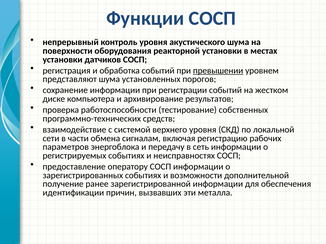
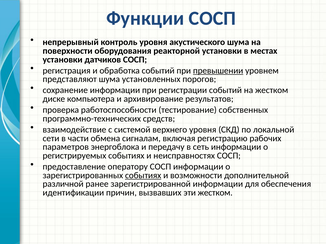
событиях underline: none -> present (143, 176)
получение: получение -> различной (63, 184)
эти металла: металла -> жестком (215, 193)
